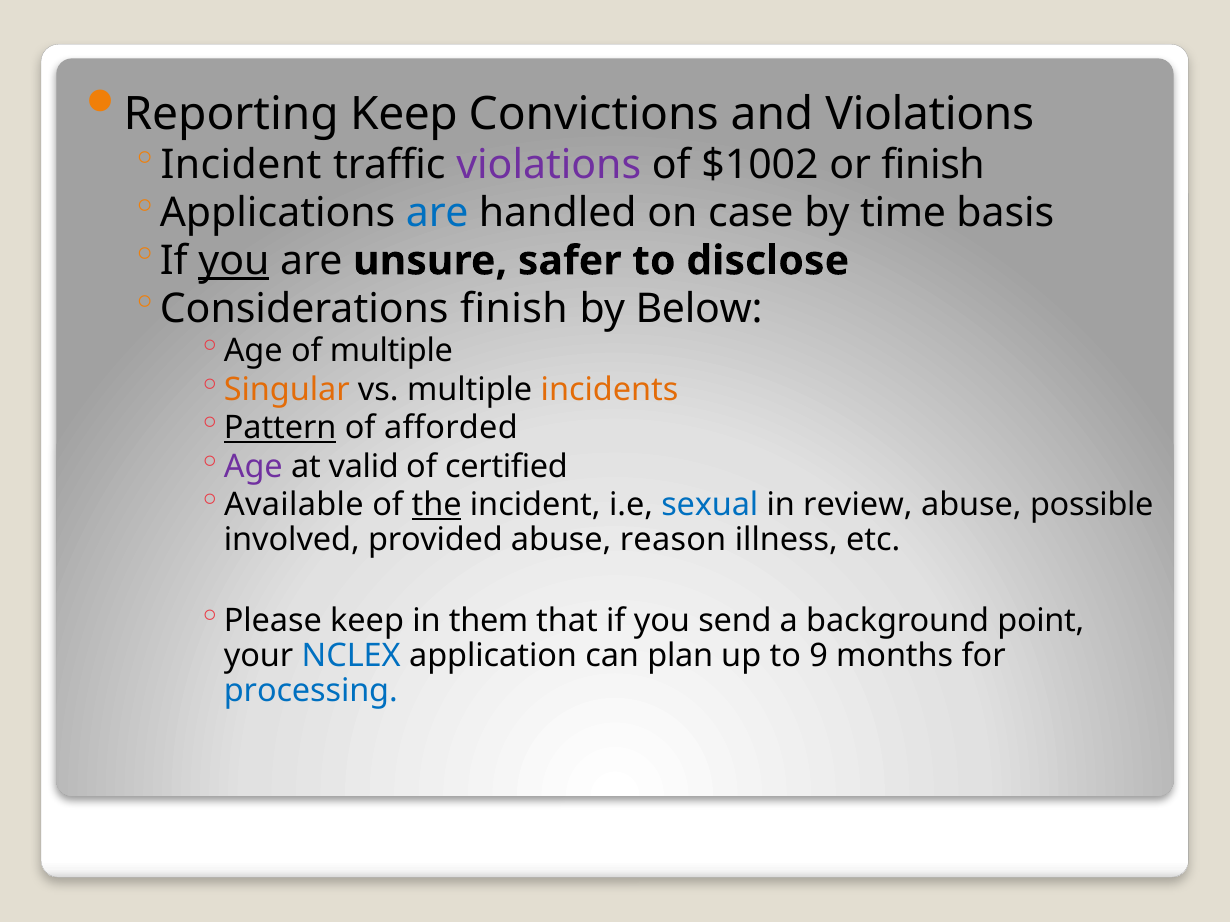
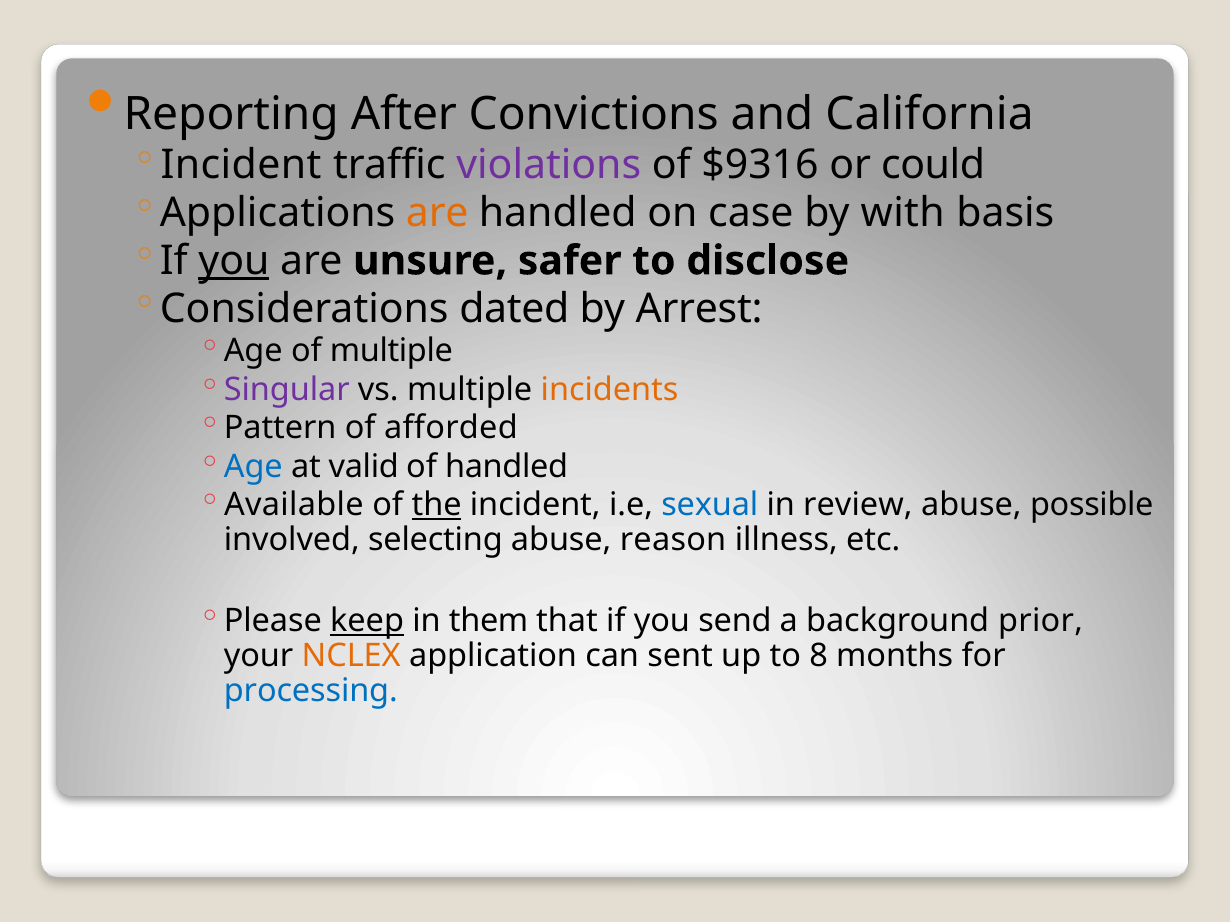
Reporting Keep: Keep -> After (404, 115)
and Violations: Violations -> California (930, 115)
$1002: $1002 -> $9316 (760, 165)
or finish: finish -> could (933, 165)
are colour: blue -> orange (437, 213)
time: time -> with (903, 213)
Considerations finish: finish -> dated (514, 309)
Below: Below -> Arrest (699, 309)
Singular colour: orange -> purple (287, 390)
Pattern underline: present -> none (280, 428)
Age colour: purple -> blue (253, 467)
of certified: certified -> handled (507, 467)
provided: provided -> selecting (435, 540)
keep underline: none -> present (367, 621)
point: point -> prior (1041, 621)
NCLEX colour: blue -> orange (351, 656)
plan: plan -> sent (680, 656)
9: 9 -> 8 (819, 656)
